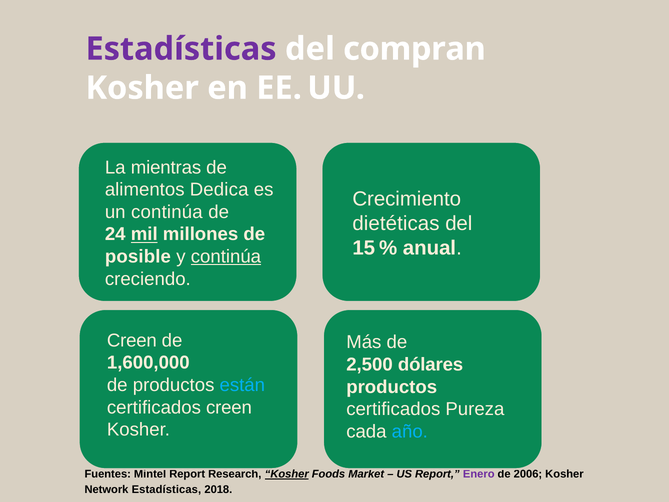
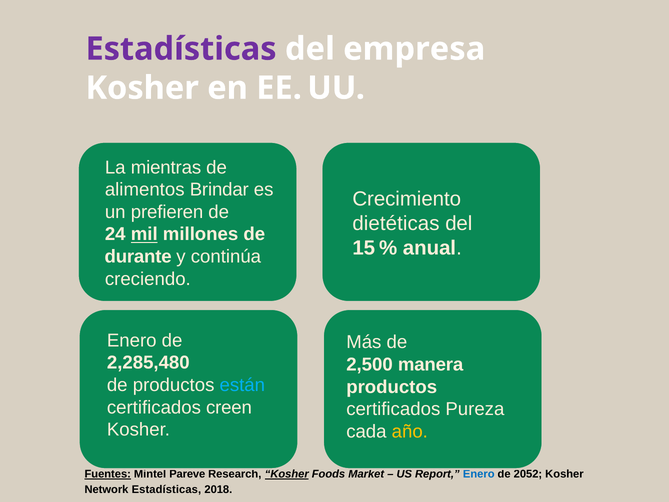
compran: compran -> empresa (414, 49)
Dedica: Dedica -> Brindar (219, 190)
un continúa: continúa -> prefieren (167, 212)
posible: posible -> durante (138, 257)
continúa underline: present -> none (226, 257)
Creen: Creen -> Enero (132, 340)
1,600,000: 1,600,000 -> 2,285,480 (148, 363)
dólares: dólares -> manera (431, 364)
año colour: light blue -> yellow (410, 431)
Fuentes underline: none -> present (108, 474)
Mintel Report: Report -> Pareve (187, 474)
Enero colour: purple -> blue (479, 474)
2006: 2006 -> 2052 (528, 474)
